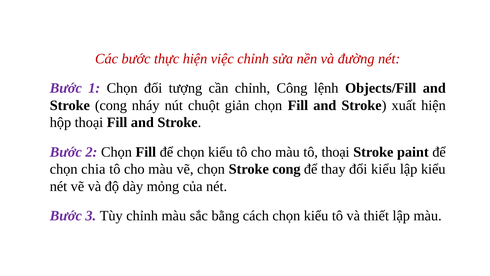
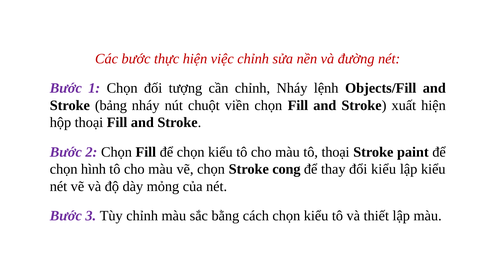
chỉnh Công: Công -> Nháy (292, 88)
cong: cong -> bảng (111, 105)
giản: giản -> viền (237, 105)
chia: chia -> hình (93, 169)
